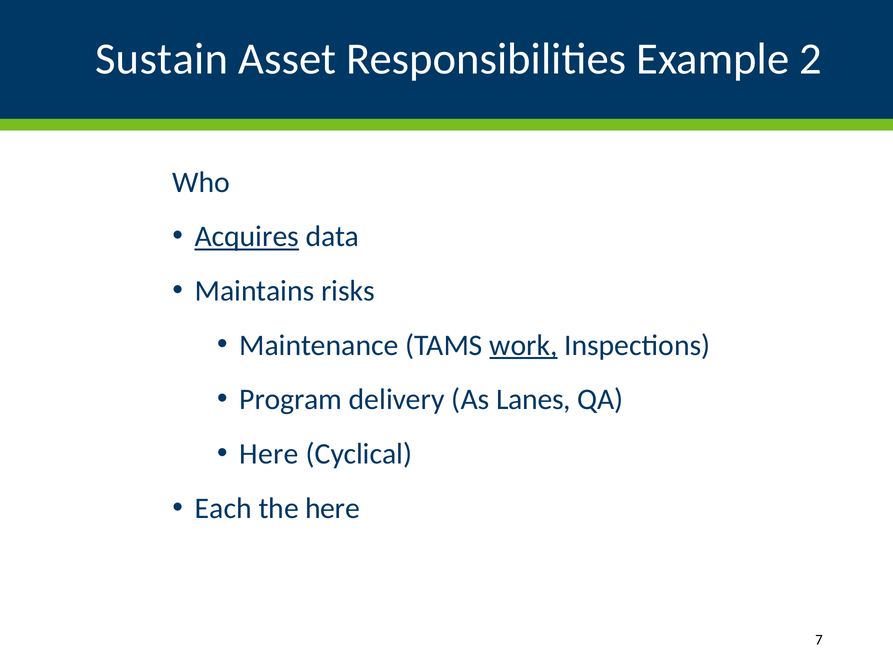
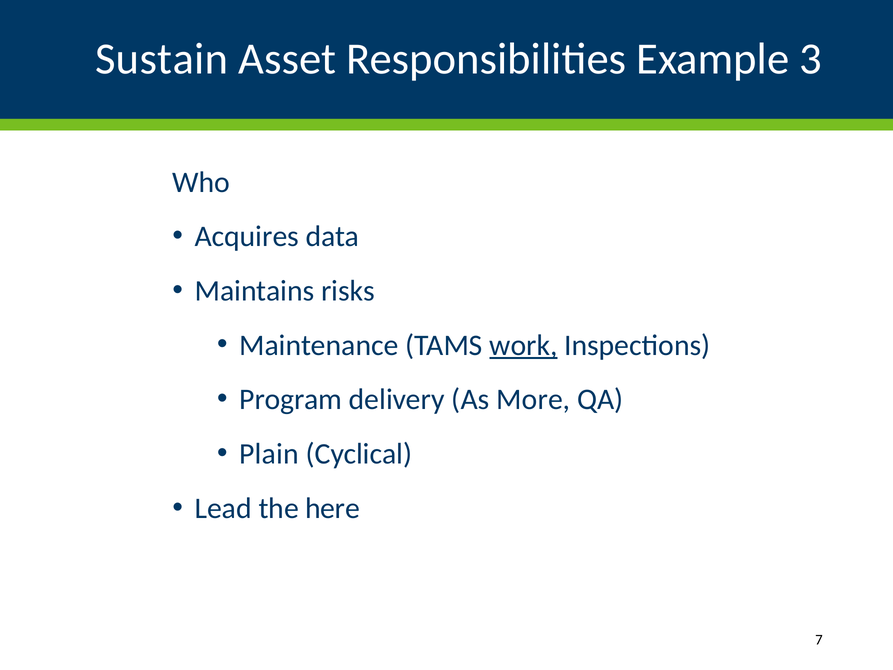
2: 2 -> 3 (811, 59)
Acquires underline: present -> none (247, 237)
Lanes: Lanes -> More (533, 400)
Here: Here -> Plain (269, 454)
Each: Each -> Lead (223, 508)
